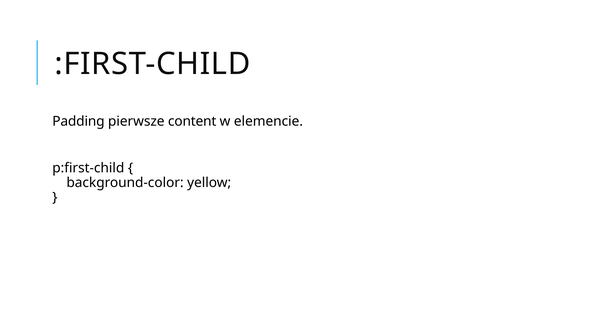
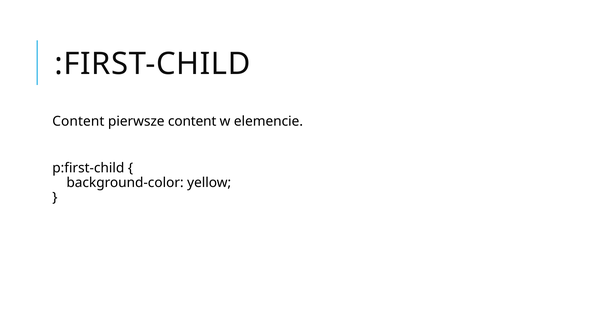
Padding: Padding -> Content (78, 121)
